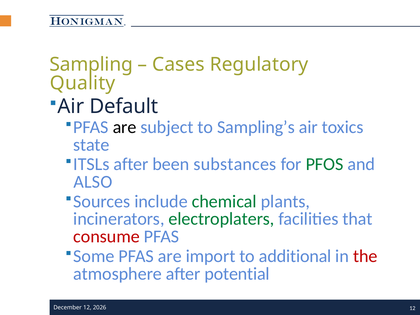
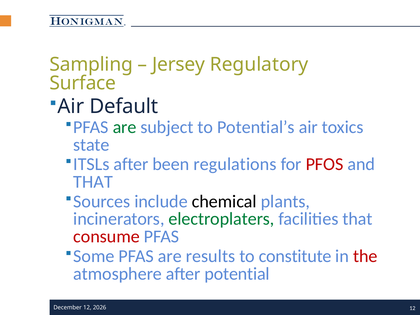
Cases: Cases -> Jersey (179, 64)
Quality: Quality -> Surface (83, 83)
are colour: black -> green (125, 127)
Sampling’s: Sampling’s -> Potential’s (256, 127)
substances: substances -> regulations (235, 164)
PFOS colour: green -> red (325, 164)
ALSO: ALSO -> THAT (93, 182)
chemical colour: green -> black (224, 201)
import: import -> results (210, 256)
additional: additional -> constitute (295, 256)
